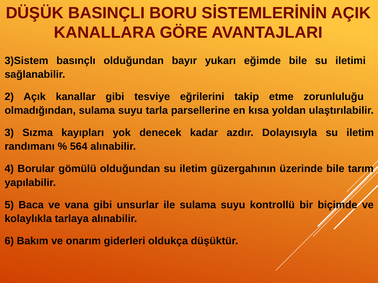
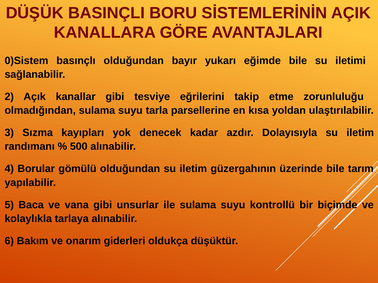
3)Sistem: 3)Sistem -> 0)Sistem (26, 61)
564: 564 -> 500 (79, 147)
